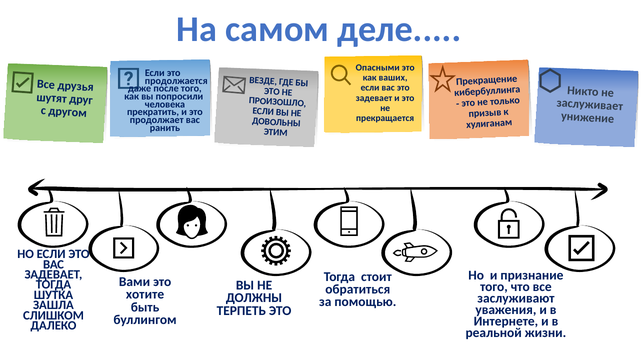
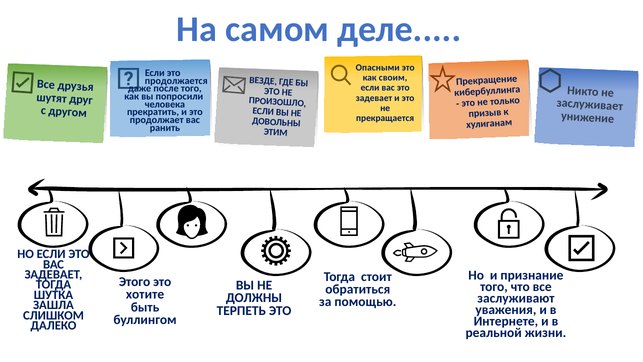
ваших: ваших -> своим (393, 78)
Вами: Вами -> Этого (135, 282)
